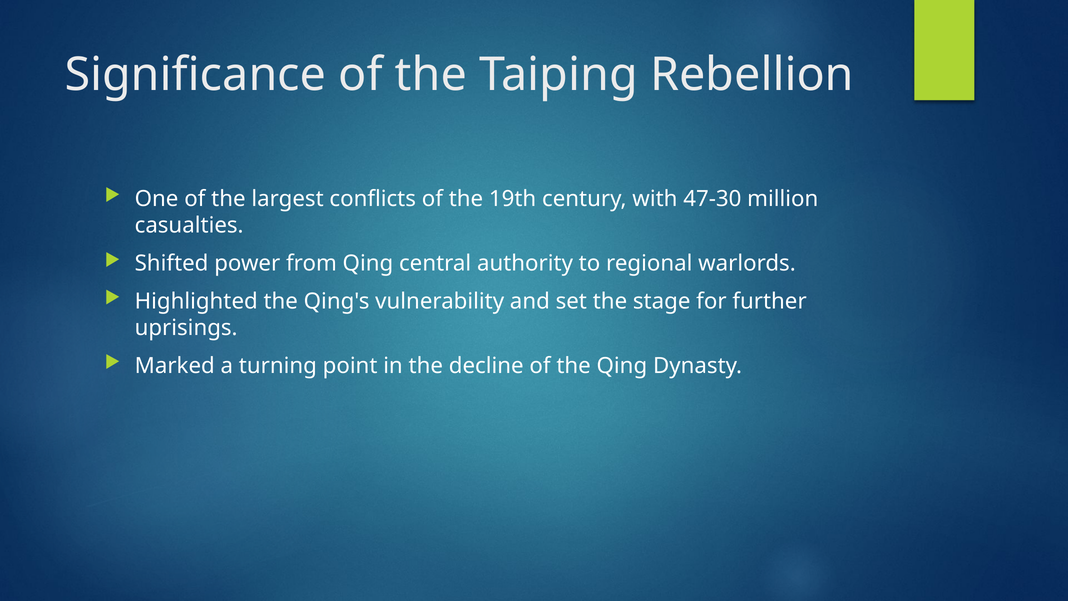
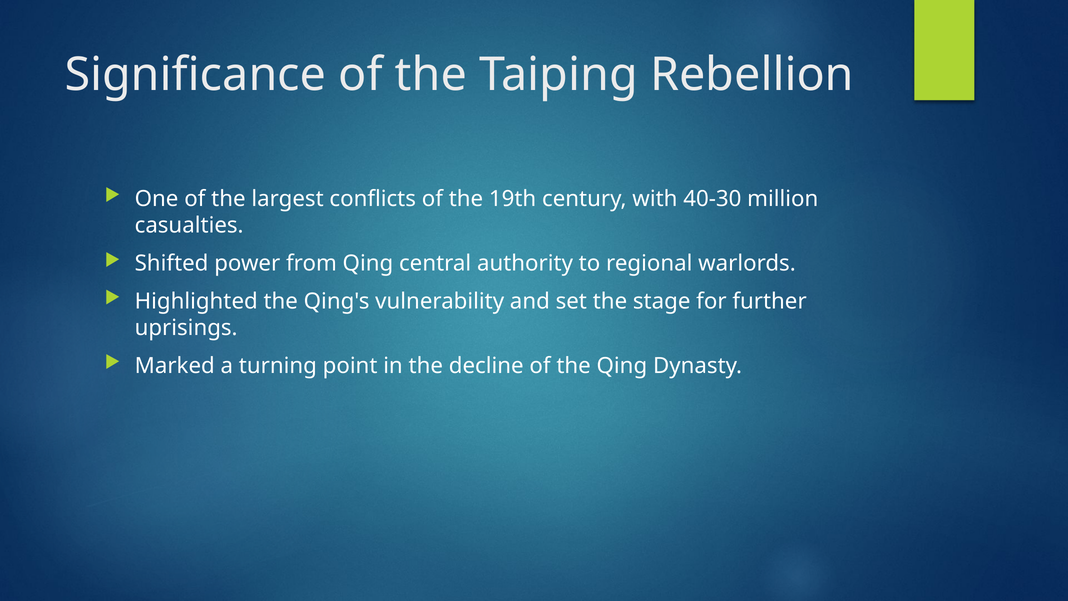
47-30: 47-30 -> 40-30 (712, 199)
